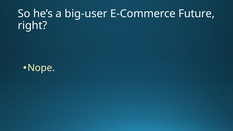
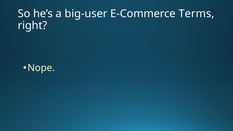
Future: Future -> Terms (196, 14)
